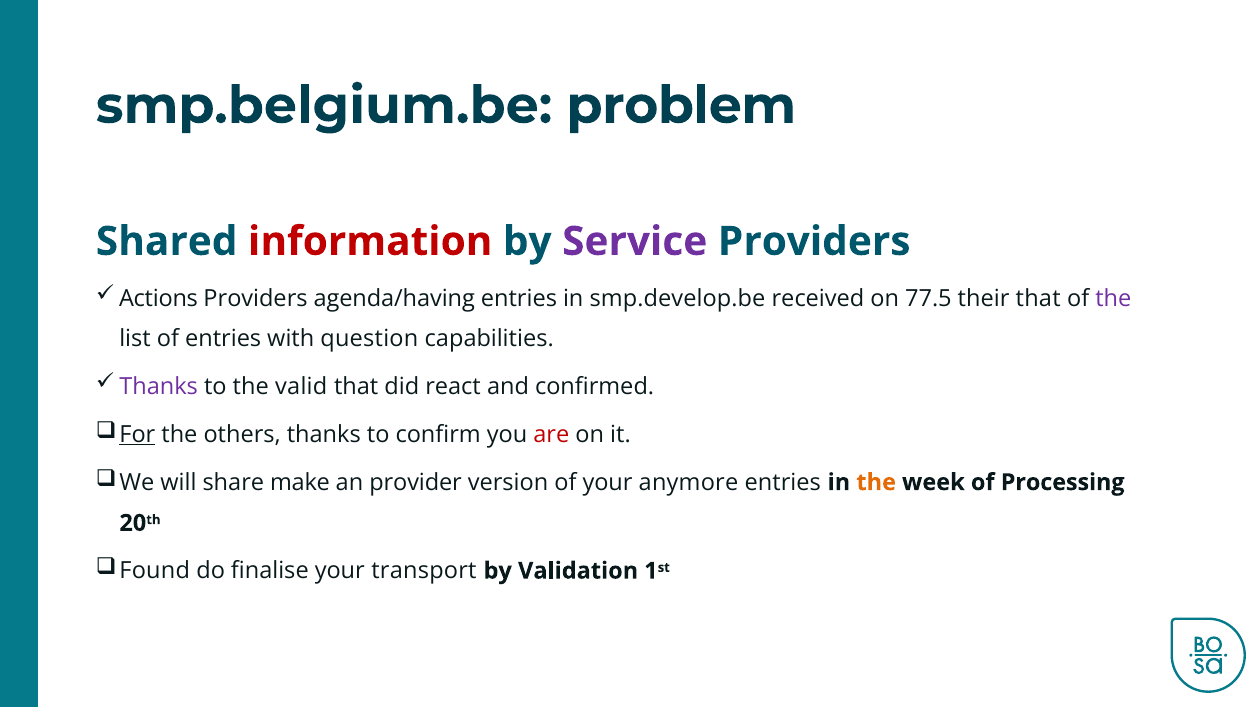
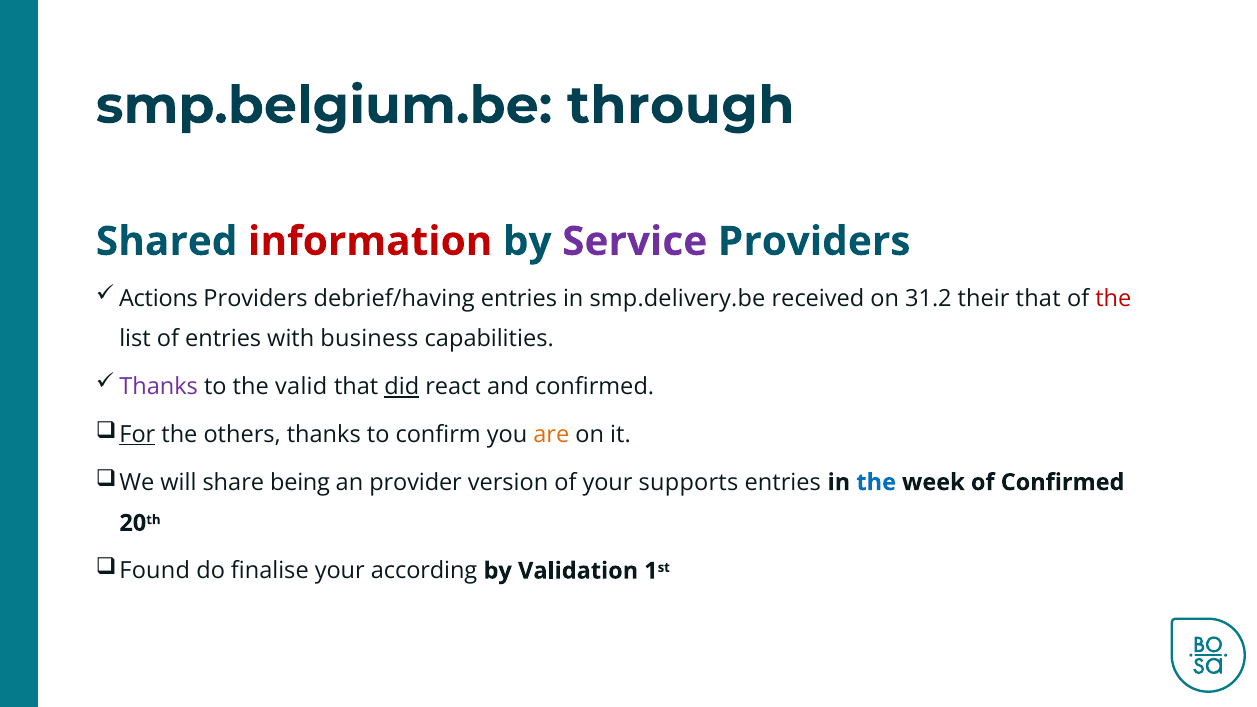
problem: problem -> through (681, 106)
agenda/having: agenda/having -> debrief/having (394, 298)
smp.develop.be: smp.develop.be -> smp.delivery.be (677, 298)
77.5: 77.5 -> 31.2 (928, 298)
the colour: purple -> red (1113, 298)
question: question -> business (369, 339)
did underline: none -> present (402, 387)
are colour: red -> orange (551, 435)
make: make -> being (300, 482)
anymore: anymore -> supports (688, 482)
the colour: orange -> blue (876, 482)
of Processing: Processing -> Confirmed (1063, 482)
transport: transport -> according (424, 571)
